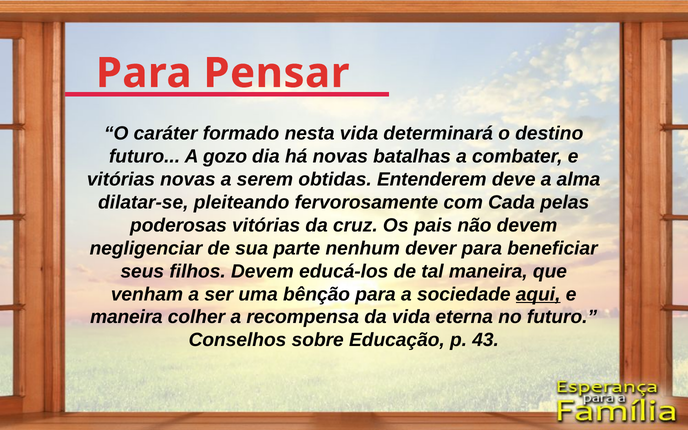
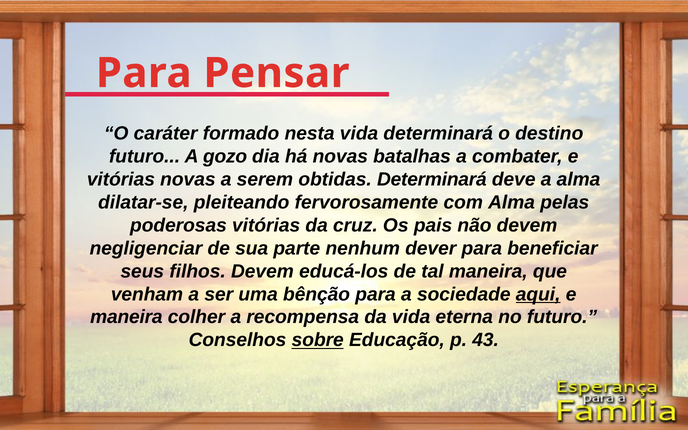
obtidas Entenderem: Entenderem -> Determinará (432, 180)
com Cada: Cada -> Alma (512, 202)
sobre underline: none -> present (318, 340)
